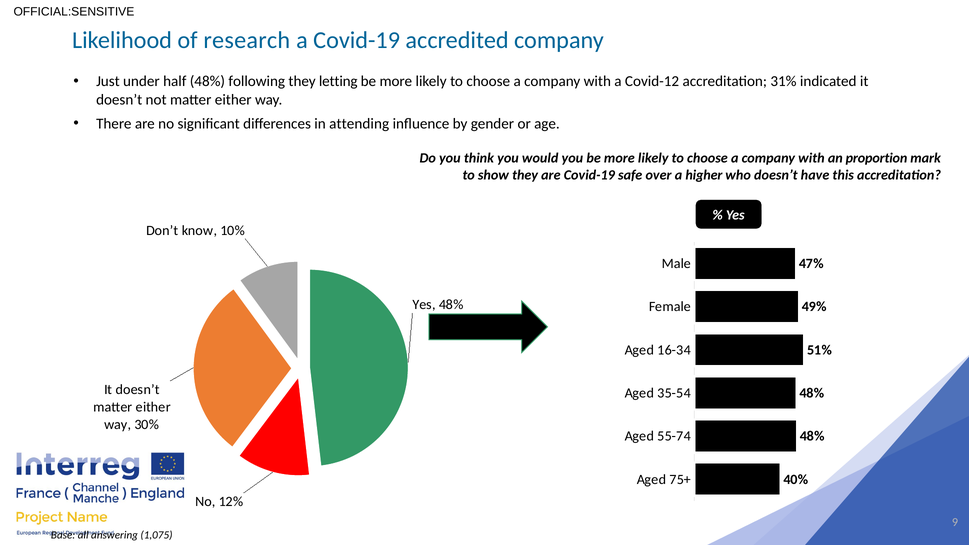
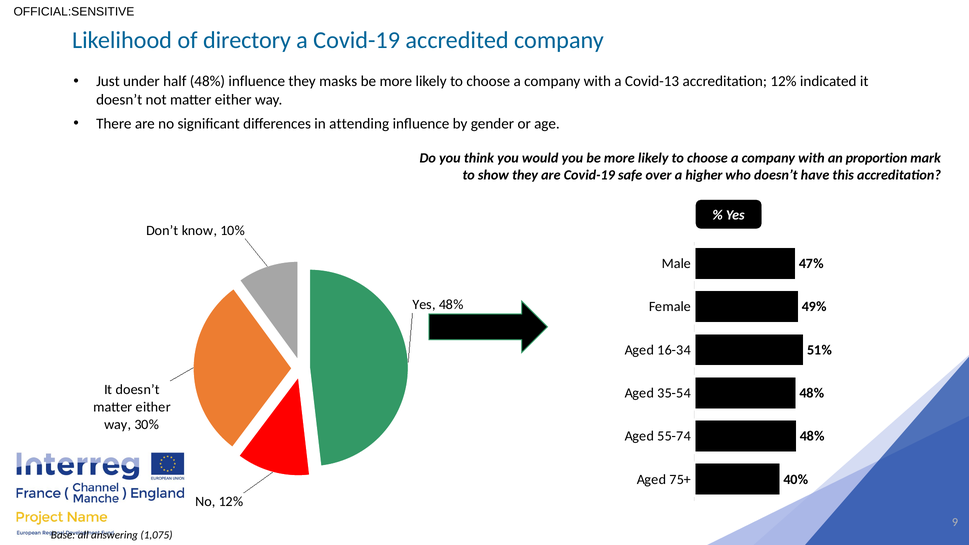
research: research -> directory (247, 40)
48% following: following -> influence (257, 81)
letting: letting -> masks (338, 81)
Covid-12: Covid-12 -> Covid-13 (652, 81)
accreditation 31%: 31% -> 12% (783, 81)
